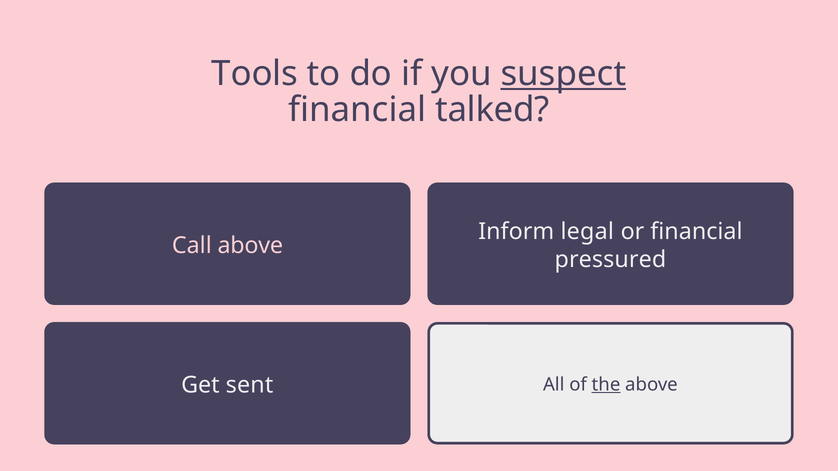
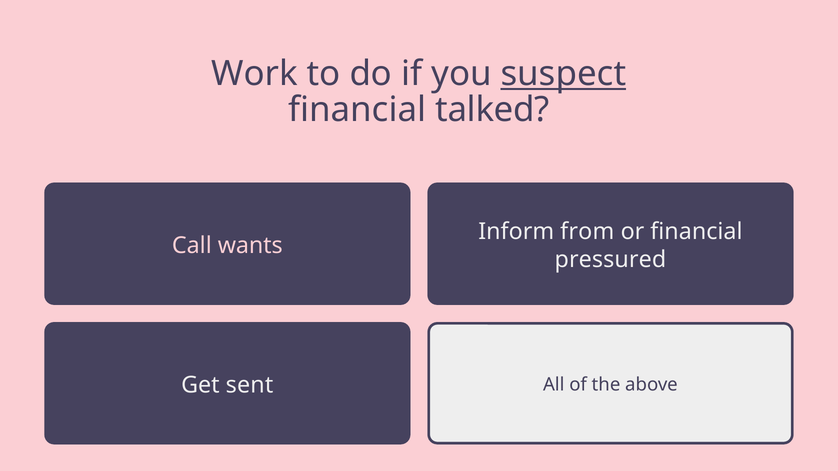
Tools: Tools -> Work (255, 74)
legal: legal -> from (587, 232)
Call above: above -> wants (250, 246)
the underline: present -> none (606, 385)
